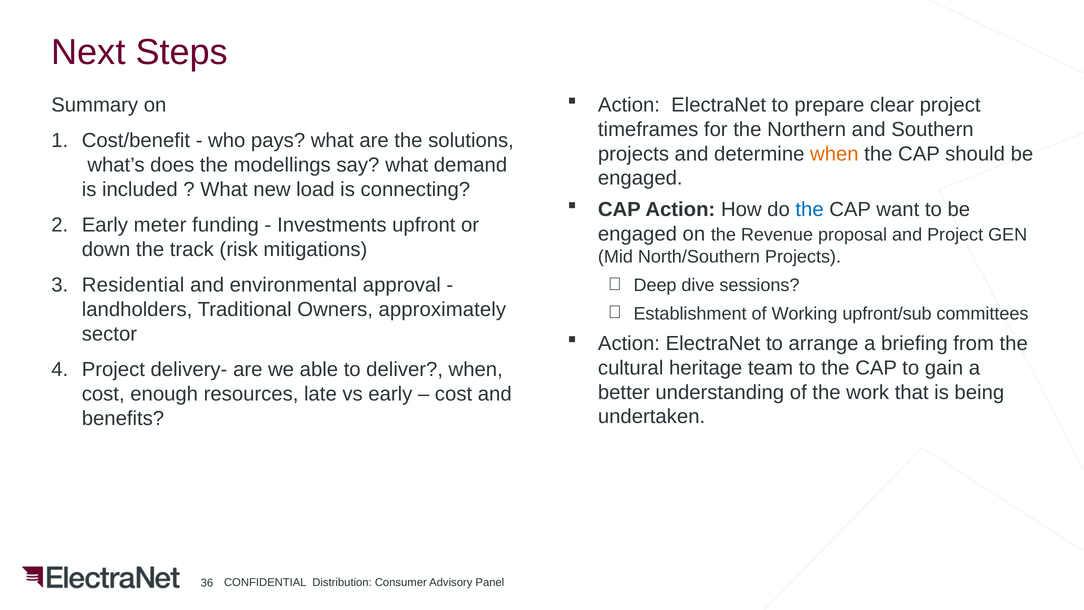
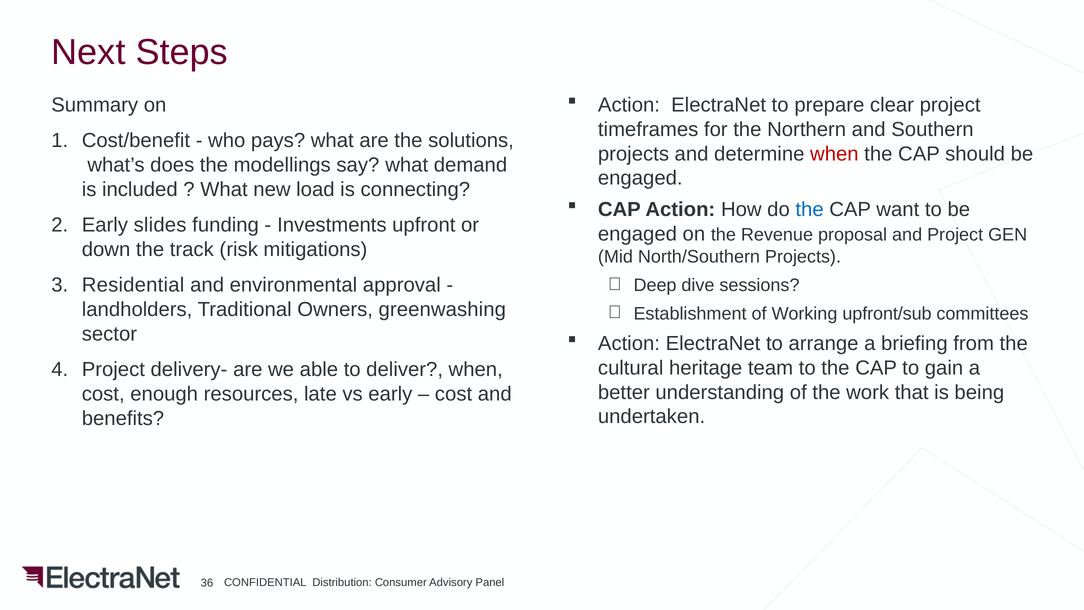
when colour: orange -> red (834, 154)
meter: meter -> slides (160, 225)
approximately: approximately -> greenwashing (442, 310)
